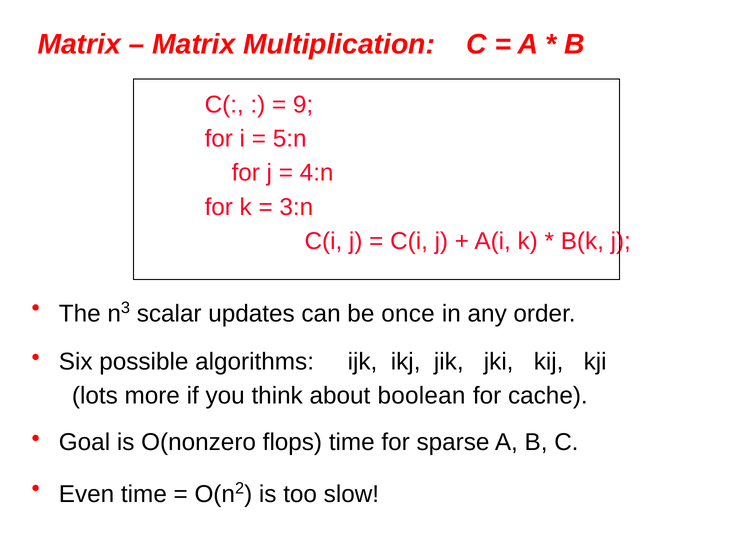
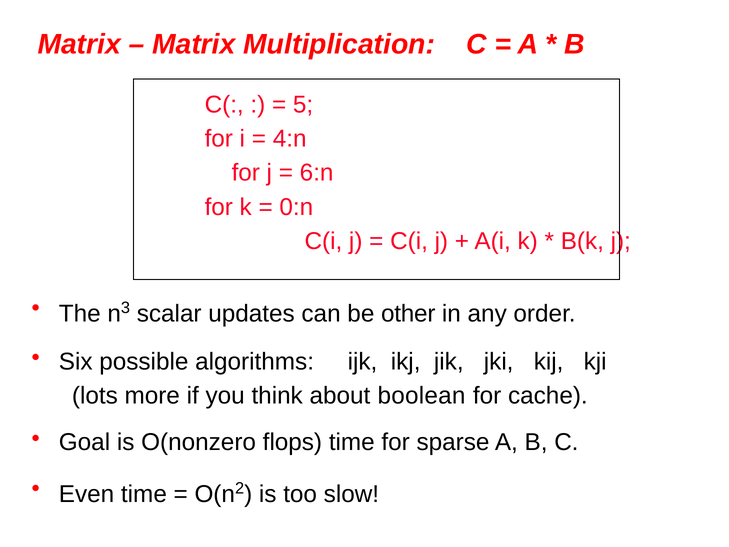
9: 9 -> 5 (303, 105)
5:n: 5:n -> 4:n (290, 139)
4:n: 4:n -> 6:n (317, 173)
3:n: 3:n -> 0:n (296, 207)
once: once -> other (408, 314)
